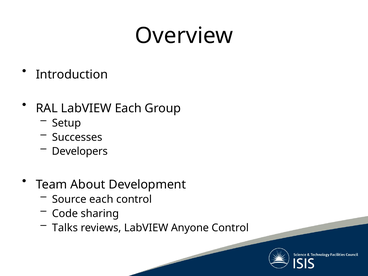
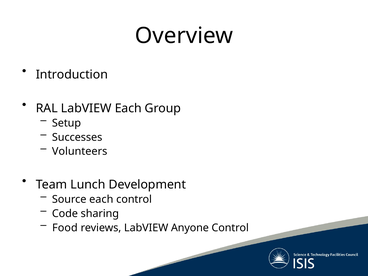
Developers: Developers -> Volunteers (80, 151)
About: About -> Lunch (88, 185)
Talks: Talks -> Food (65, 228)
